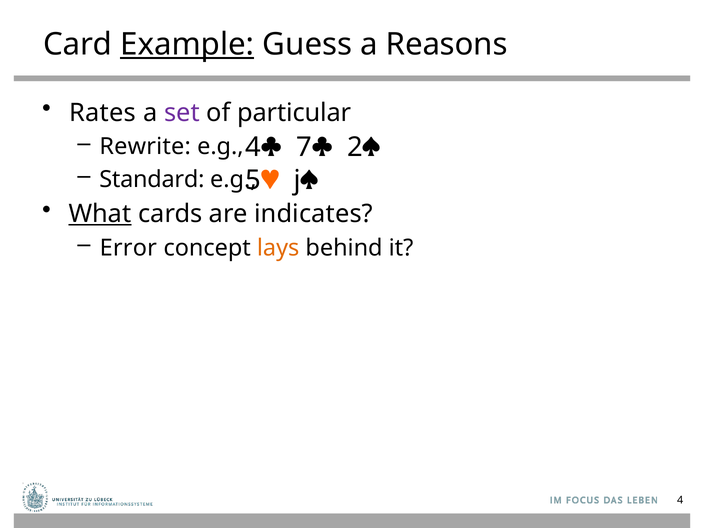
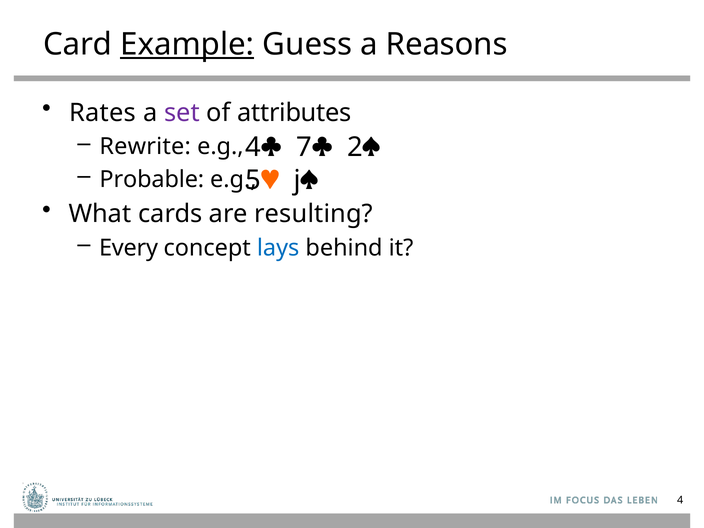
particular: particular -> attributes (294, 113)
Standard: Standard -> Probable (152, 179)
What underline: present -> none (100, 214)
indicates: indicates -> resulting (314, 214)
Error: Error -> Every (129, 248)
lays colour: orange -> blue (278, 248)
